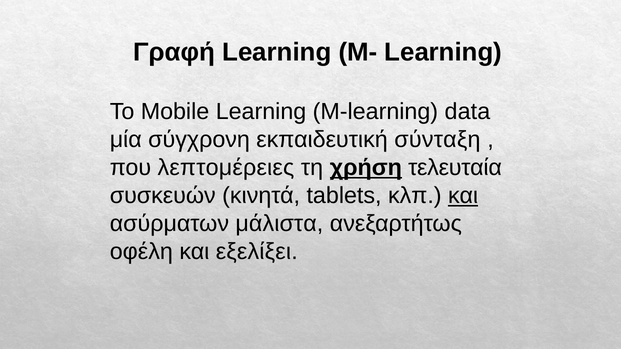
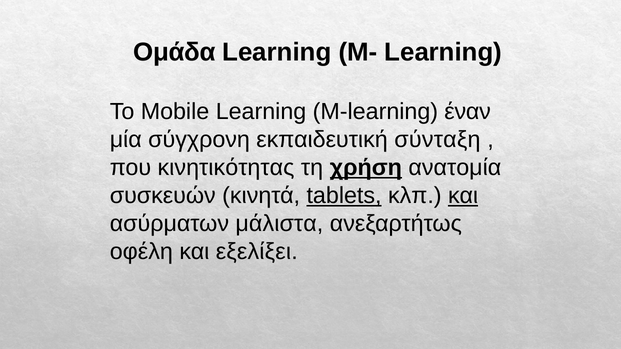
Γραφή: Γραφή -> Ομάδα (174, 53)
data: data -> έναν (468, 112)
λεπτομέρειες: λεπτομέρειες -> κινητικότητας (226, 168)
τελευταία: τελευταία -> ανατομία (455, 168)
tablets underline: none -> present (344, 196)
